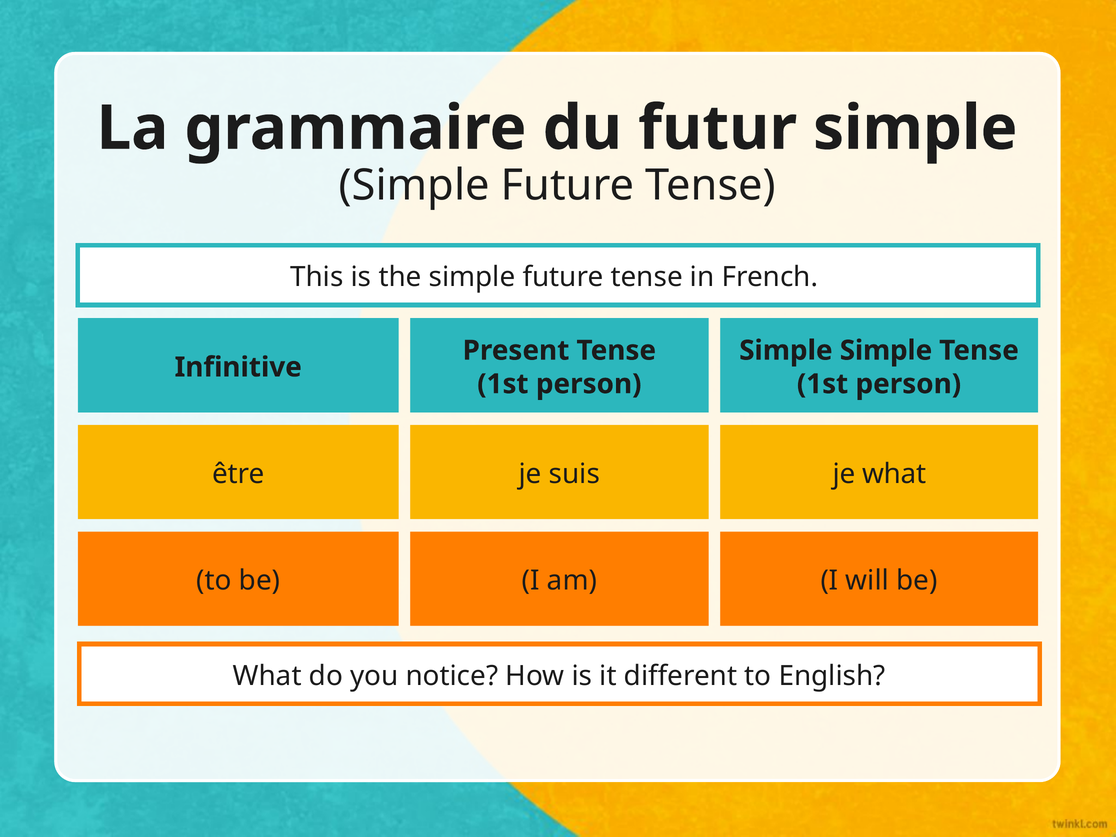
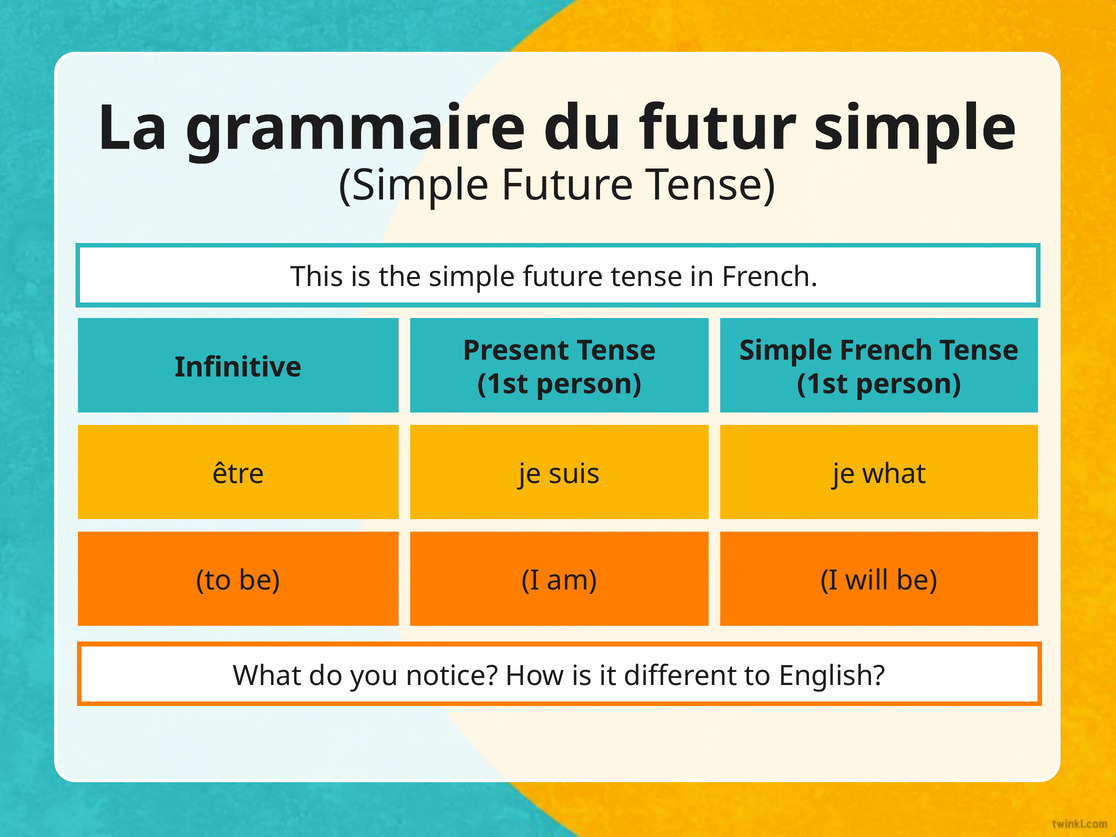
Simple: Simple -> French (886, 351)
